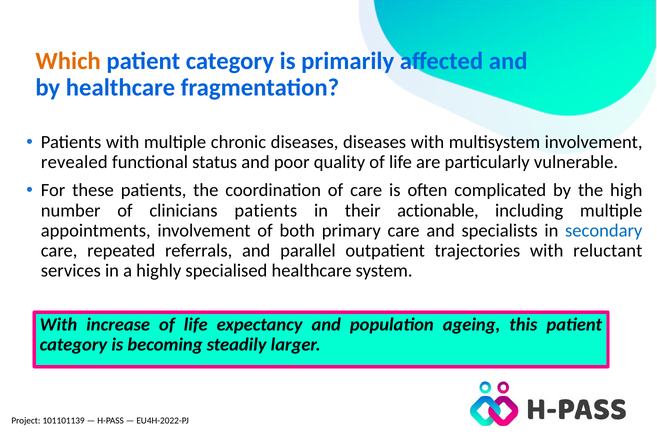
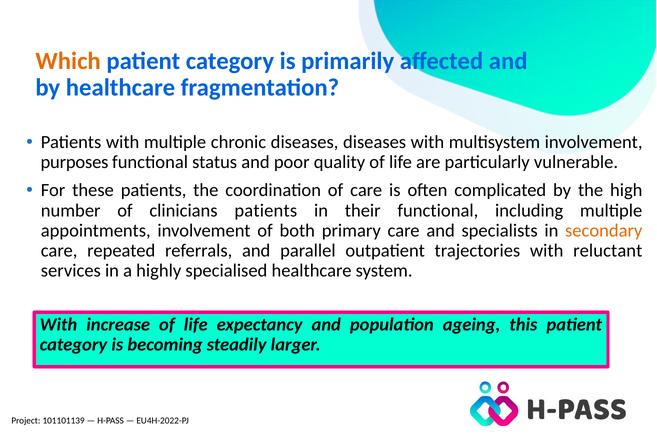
revealed: revealed -> purposes (75, 162)
their actionable: actionable -> functional (438, 210)
secondary colour: blue -> orange (604, 230)
